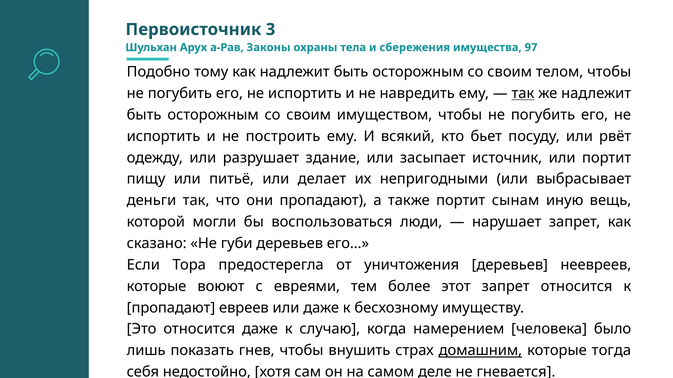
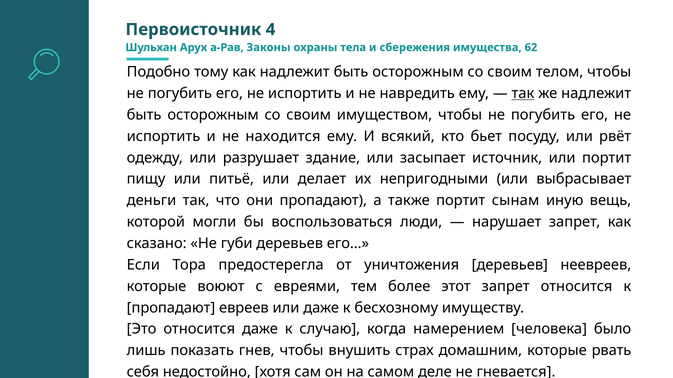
3: 3 -> 4 (271, 30)
97: 97 -> 62 (531, 48)
построить: построить -> находится (283, 136)
домашним underline: present -> none (480, 351)
тогда: тогда -> рвать (612, 351)
